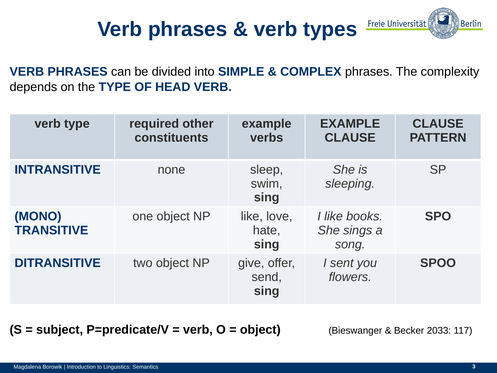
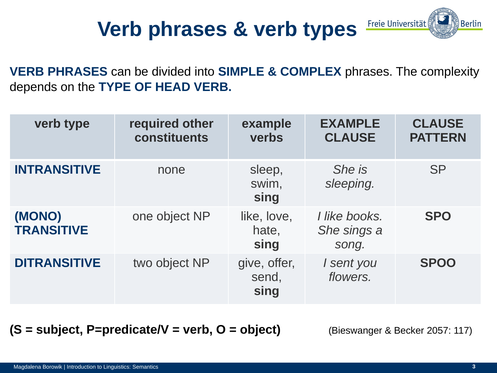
2033: 2033 -> 2057 (439, 330)
